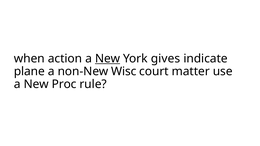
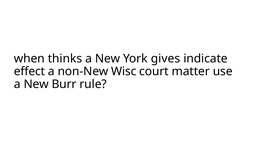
action: action -> thinks (65, 59)
New underline: present -> none (108, 59)
plane: plane -> effect (29, 72)
Proc: Proc -> Burr (64, 84)
